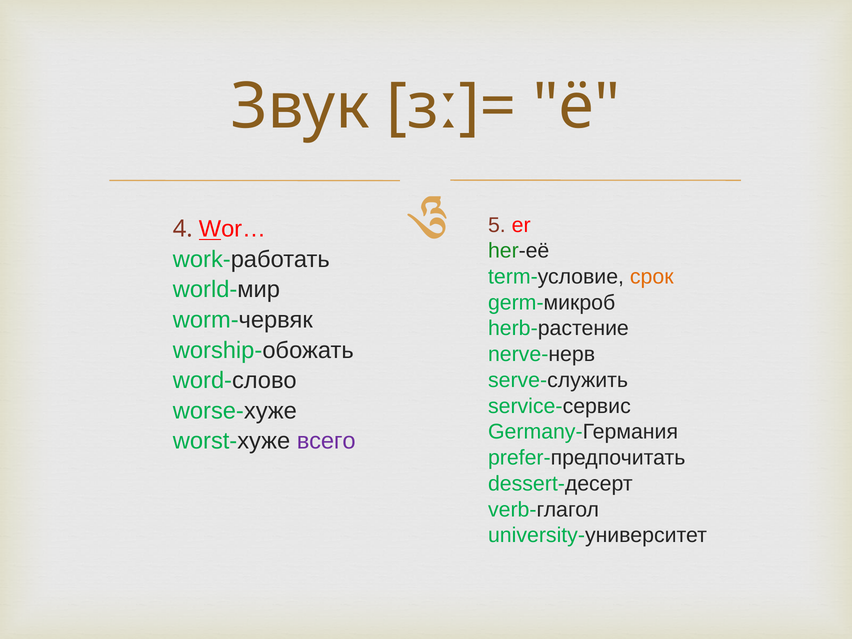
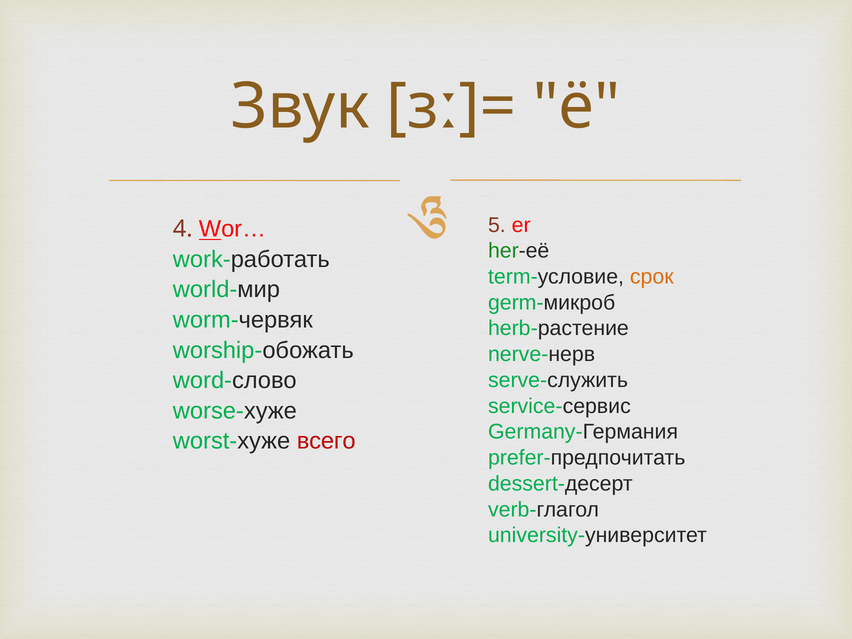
всего colour: purple -> red (326, 441)
